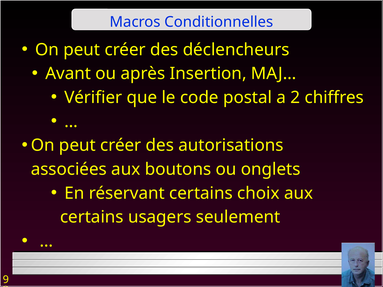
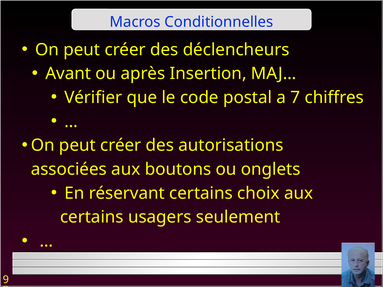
2: 2 -> 7 (295, 98)
